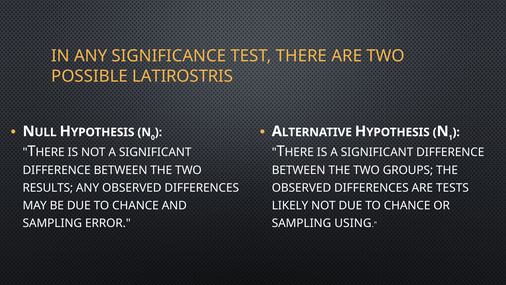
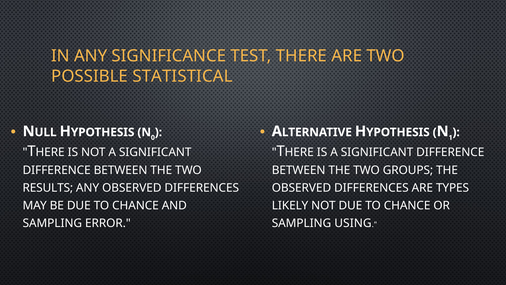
LATIROSTRIS: LATIROSTRIS -> STATISTICAL (182, 76)
TESTS: TESTS -> TYPES (453, 188)
